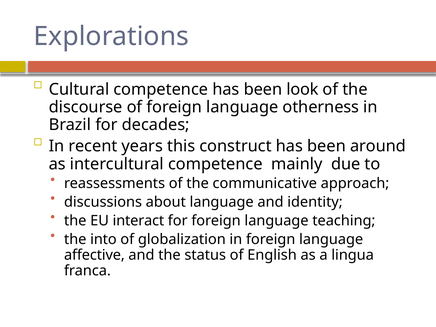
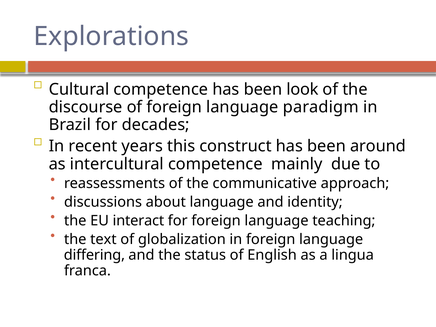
otherness: otherness -> paradigm (321, 107)
into: into -> text (103, 239)
affective: affective -> differing (94, 255)
